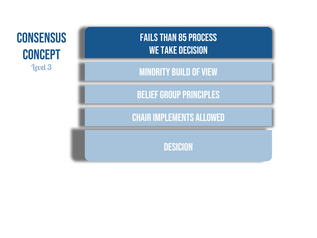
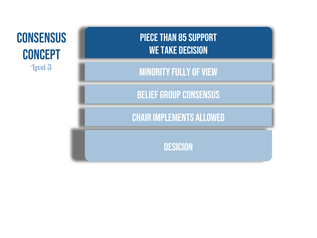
Fails: Fails -> Piece (149, 38)
process: process -> support (203, 38)
build: build -> fully (181, 72)
group principles: principles -> consensus (201, 95)
